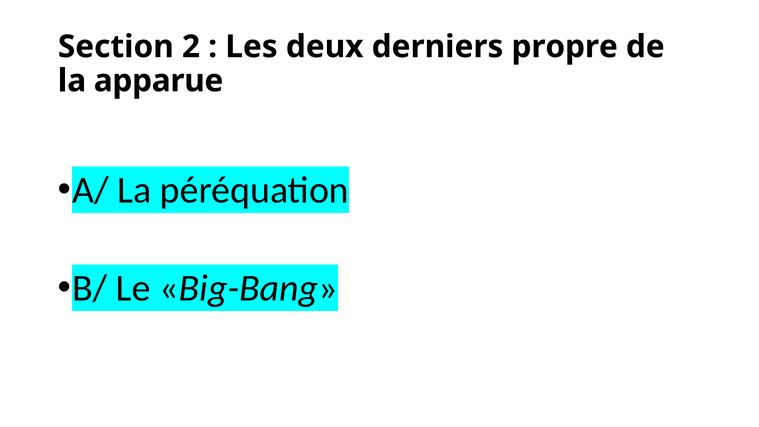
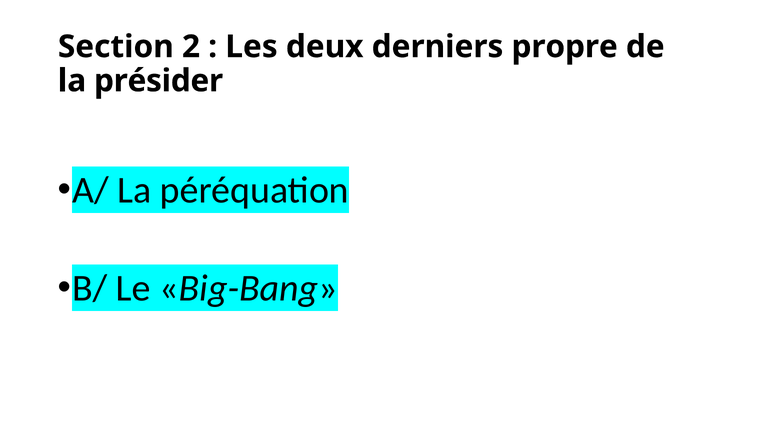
apparue: apparue -> présider (159, 81)
